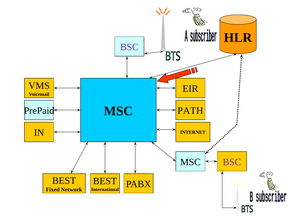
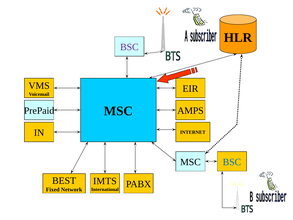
PATH: PATH -> AMPS (190, 111)
BSC colour: purple -> blue (232, 162)
BEST: BEST -> IMTS (105, 181)
